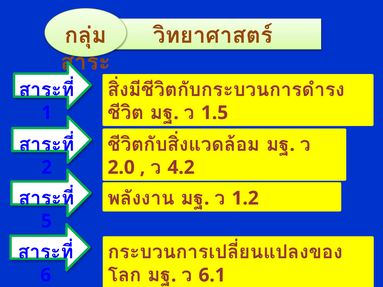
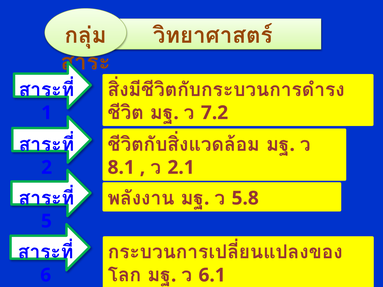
1.5: 1.5 -> 7.2 (215, 113)
2.0: 2.0 -> 8.1 (121, 168)
4.2: 4.2 -> 2.1 (181, 168)
1.2: 1.2 -> 5.8 (245, 198)
